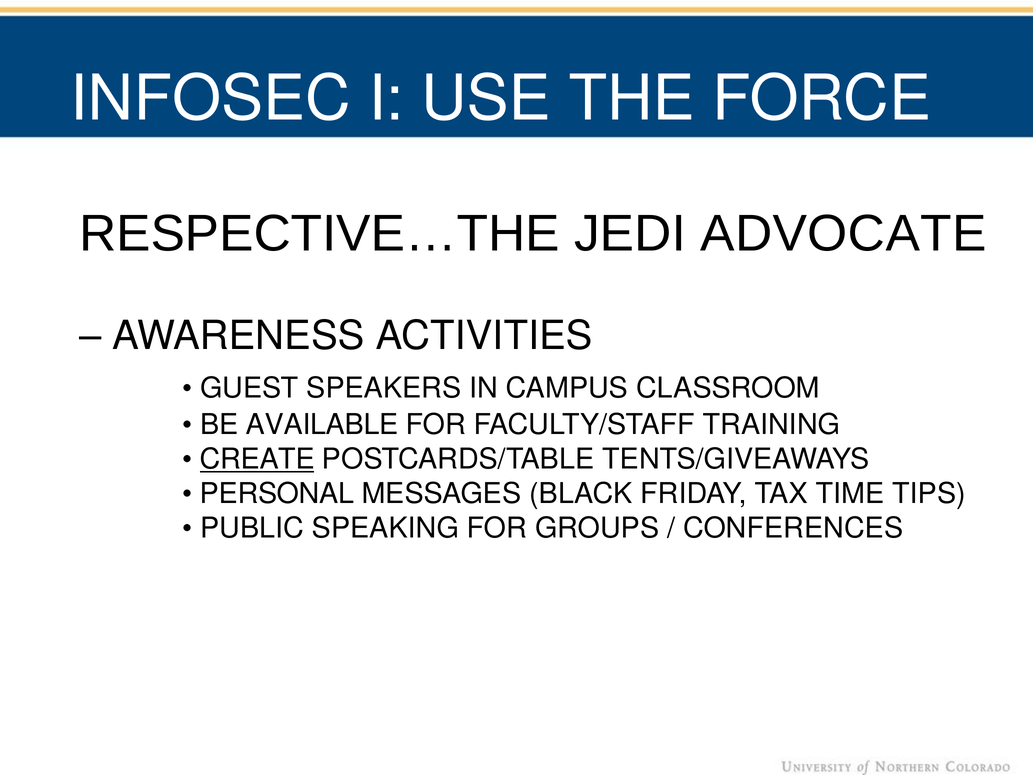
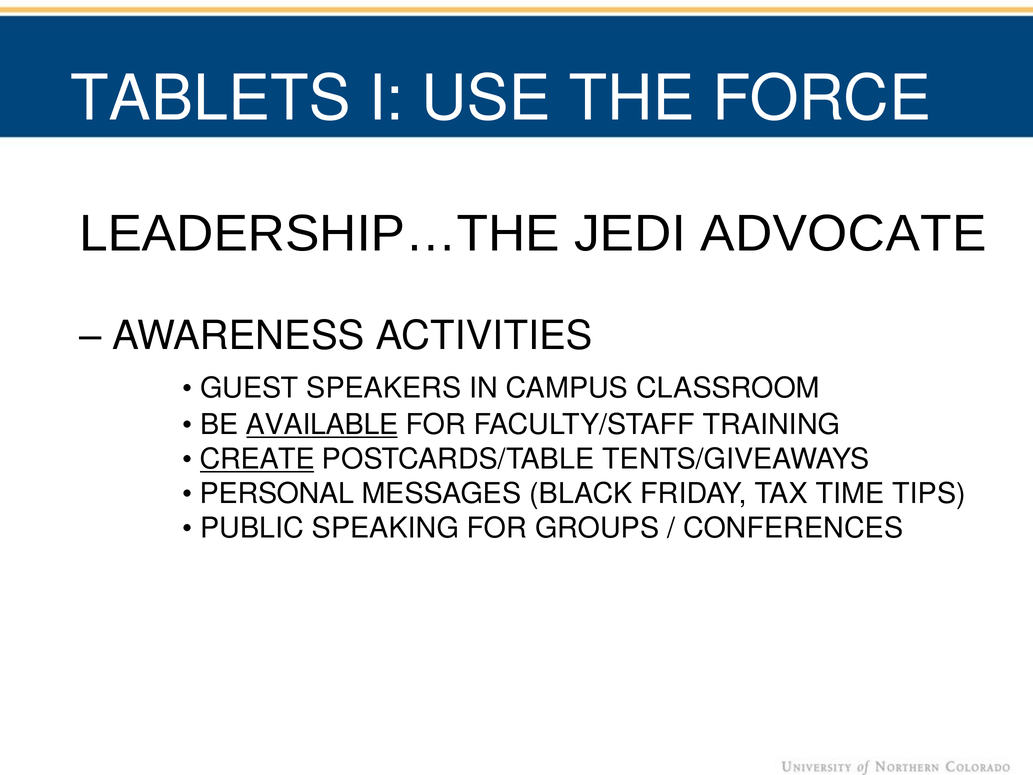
INFOSEC: INFOSEC -> TABLETS (211, 99)
RESPECTIVE…THE: RESPECTIVE…THE -> LEADERSHIP…THE (319, 233)
AVAILABLE underline: none -> present (322, 425)
